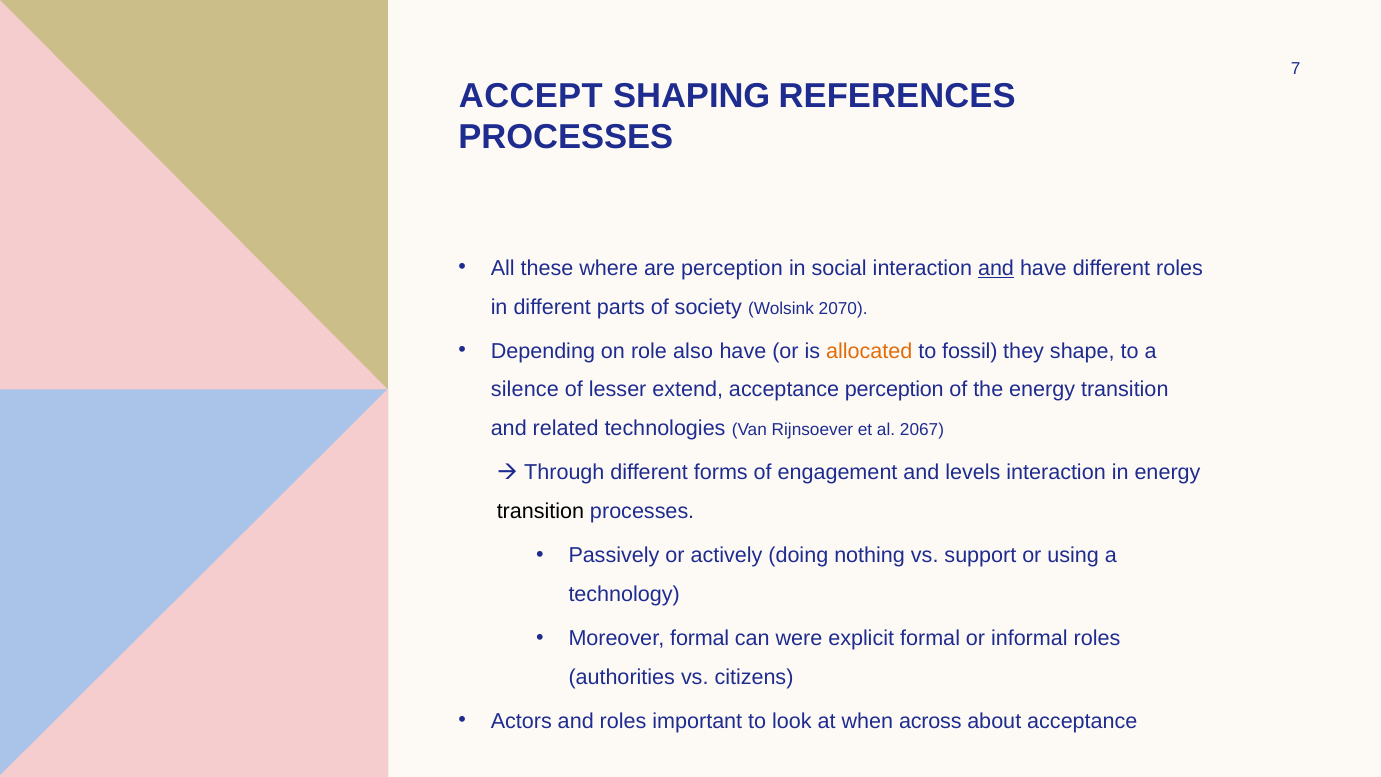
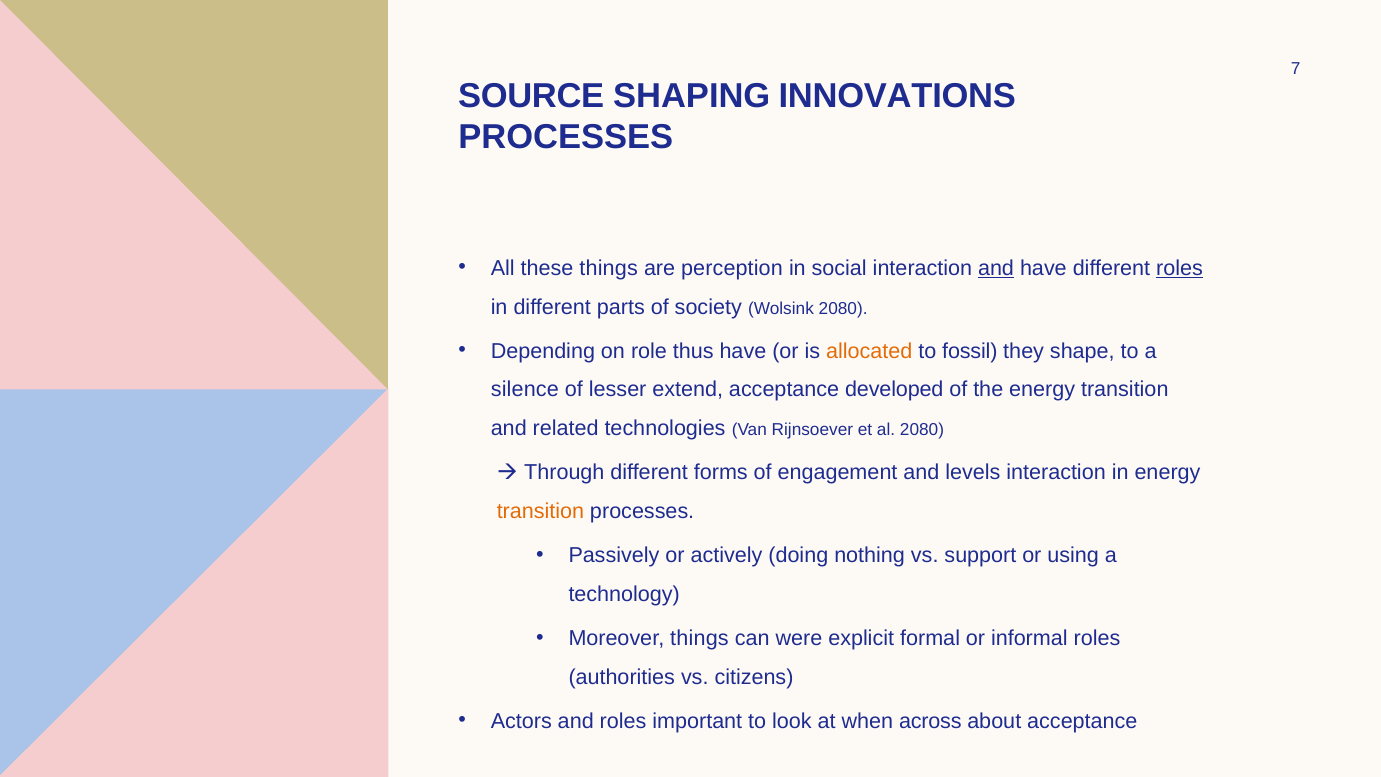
ACCEPT: ACCEPT -> SOURCE (531, 96)
REFERENCES: REFERENCES -> INNOVATIONS (897, 96)
these where: where -> things (609, 268)
roles underline: none -> present (1180, 268)
Wolsink 2070: 2070 -> 2080 (843, 308)
also: also -> thus (693, 351)
acceptance perception: perception -> developed (894, 390)
al 2067: 2067 -> 2080 (922, 430)
transition colour: black -> orange (540, 511)
Moreover formal: formal -> things (699, 638)
